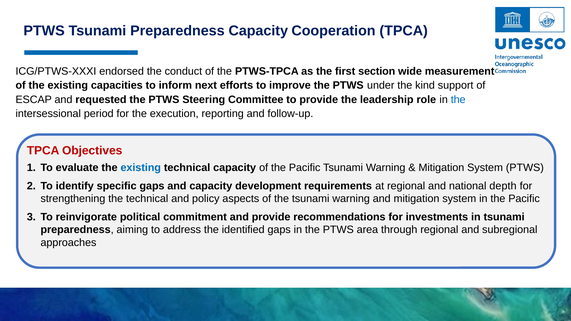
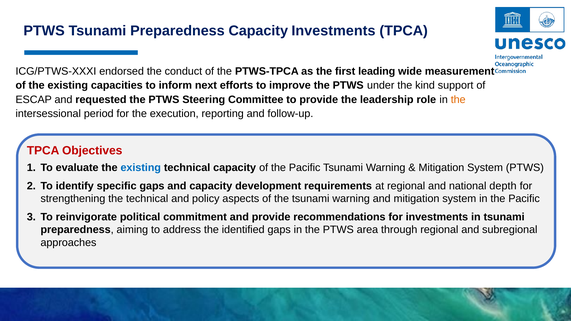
Capacity Cooperation: Cooperation -> Investments (333, 31)
section: section -> leading (377, 71)
the colour: blue -> orange (458, 100)
